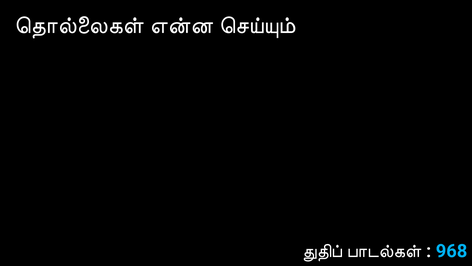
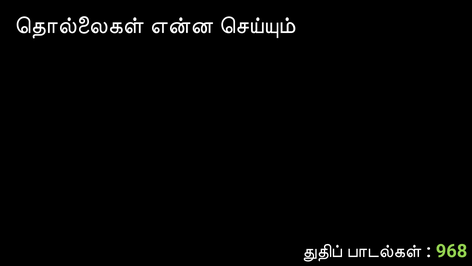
968 colour: light blue -> light green (452, 251)
